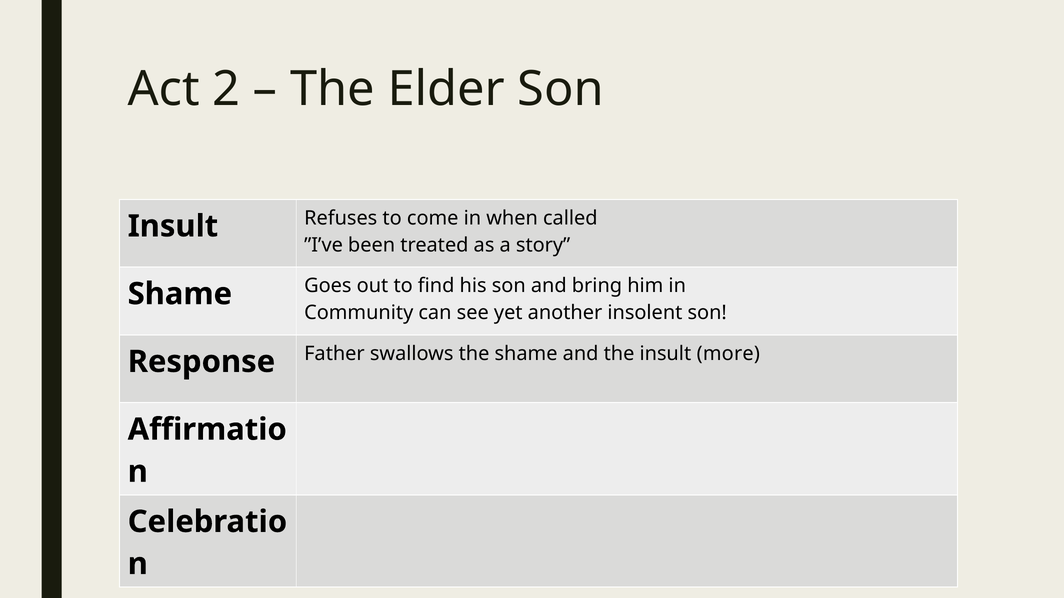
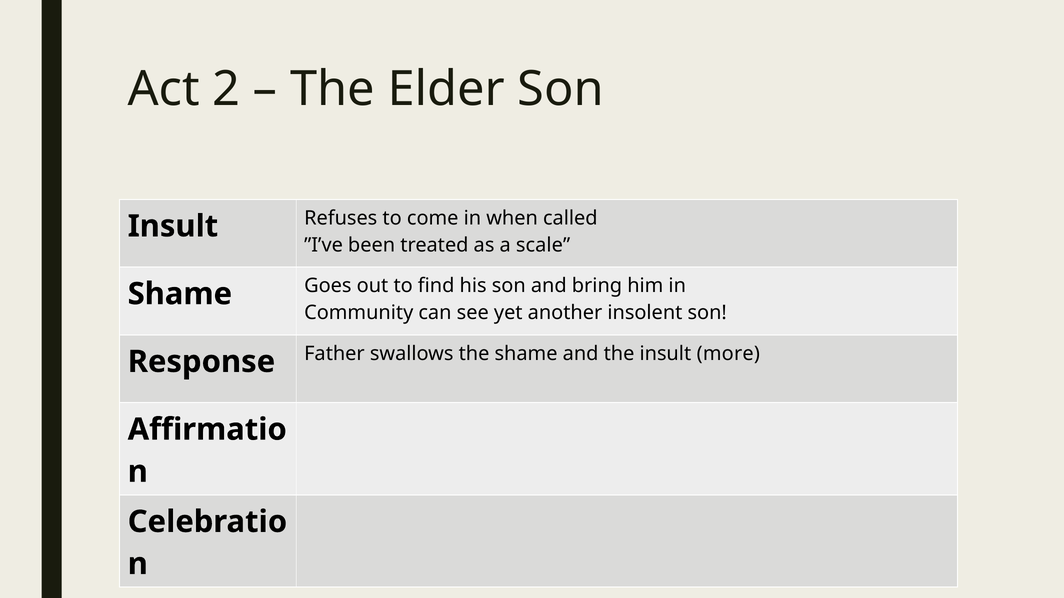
story: story -> scale (543, 245)
